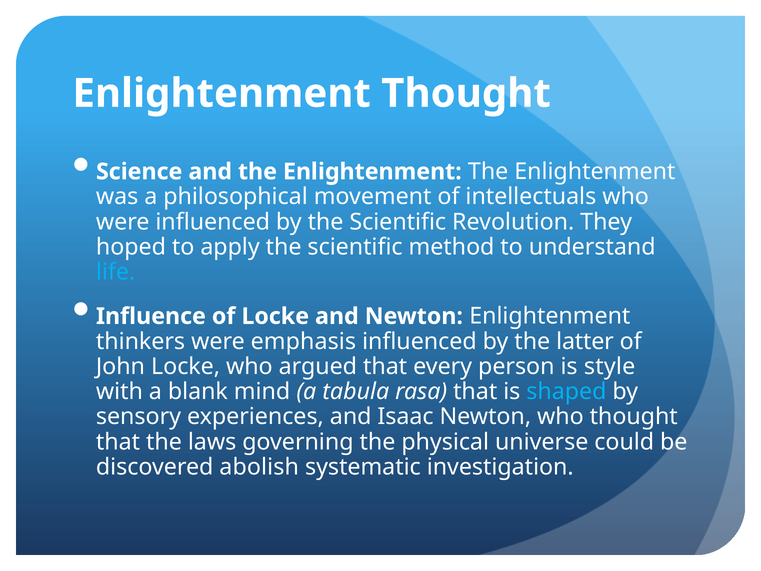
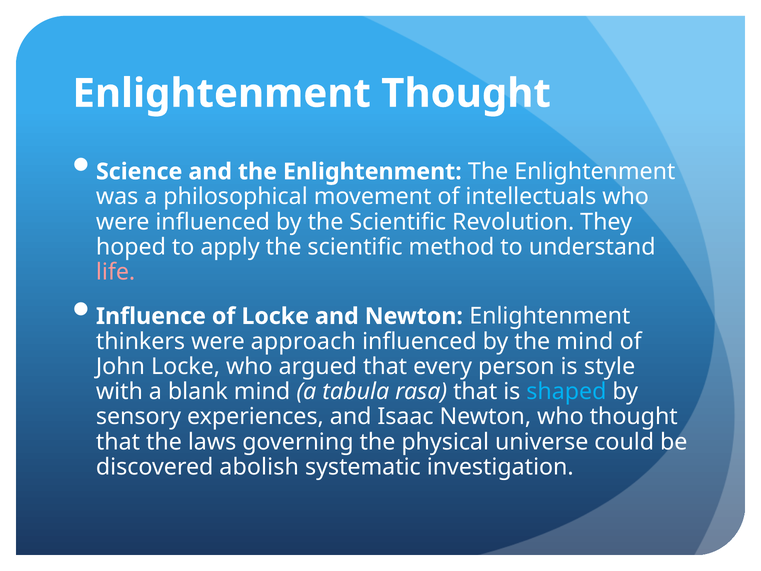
life colour: light blue -> pink (116, 272)
emphasis: emphasis -> approach (303, 341)
the latter: latter -> mind (585, 341)
